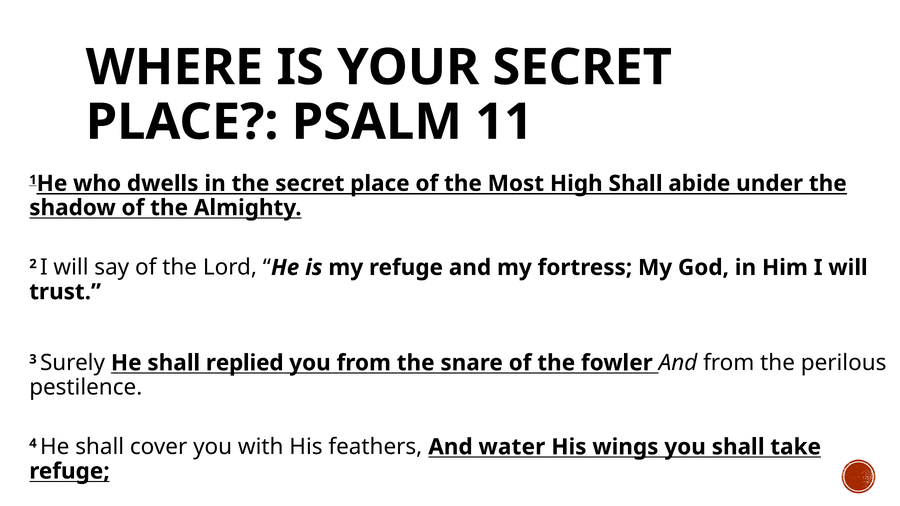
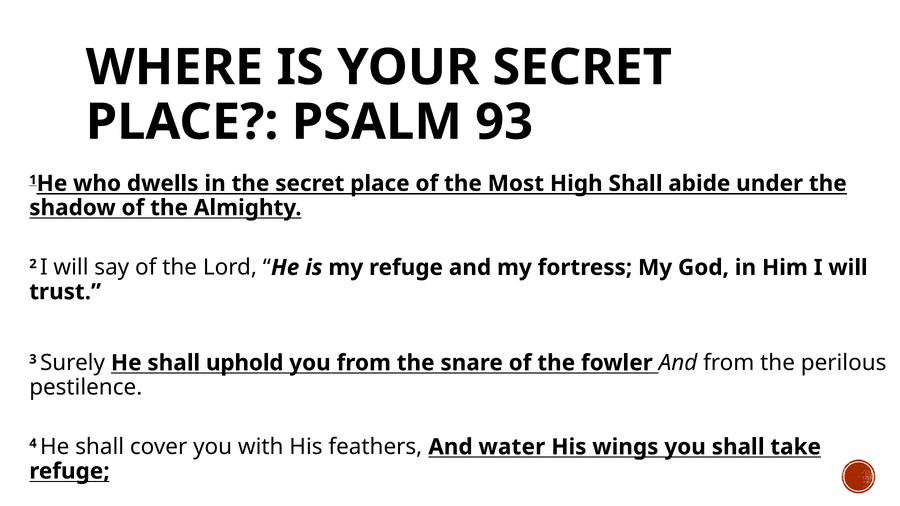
11: 11 -> 93 (504, 122)
replied: replied -> uphold (245, 363)
